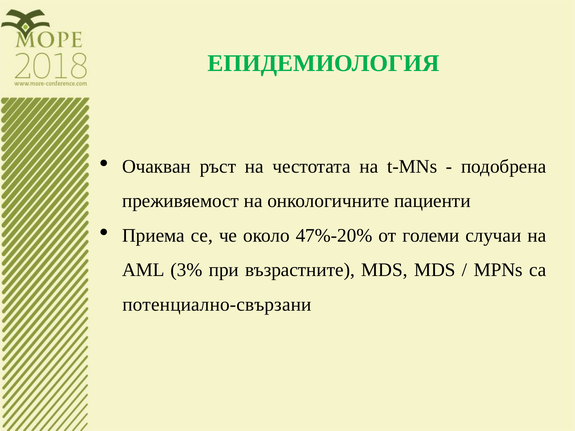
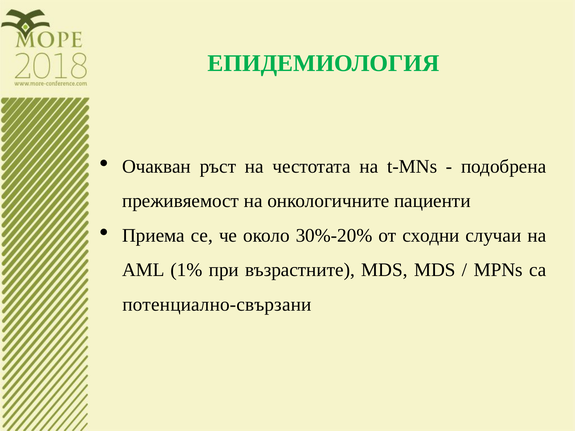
47%-20%: 47%-20% -> 30%-20% (334, 236)
големи: големи -> сходни (431, 236)
3%: 3% -> 1% (186, 270)
